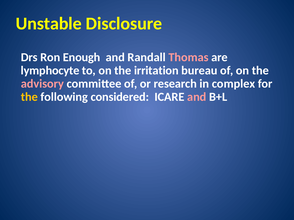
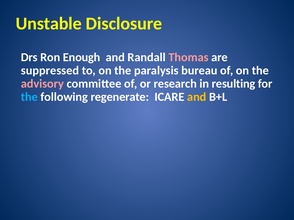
lymphocyte: lymphocyte -> suppressed (50, 71)
irritation: irritation -> paralysis (156, 71)
complex: complex -> resulting (234, 84)
the colour: yellow -> light blue (29, 97)
considered: considered -> regenerate (120, 97)
and colour: pink -> yellow (197, 97)
